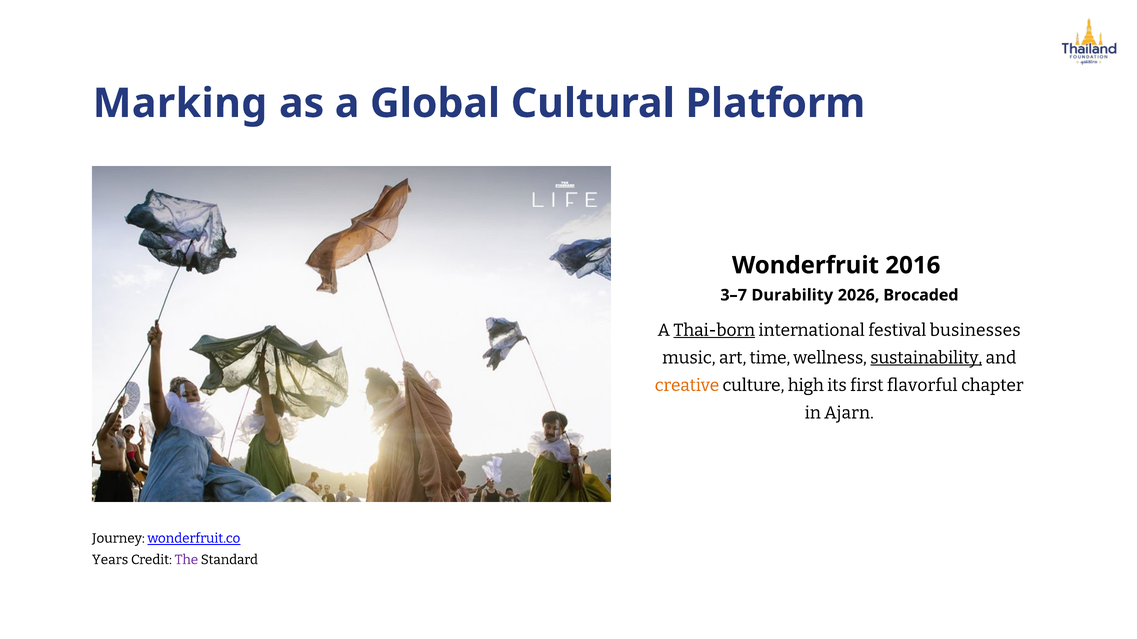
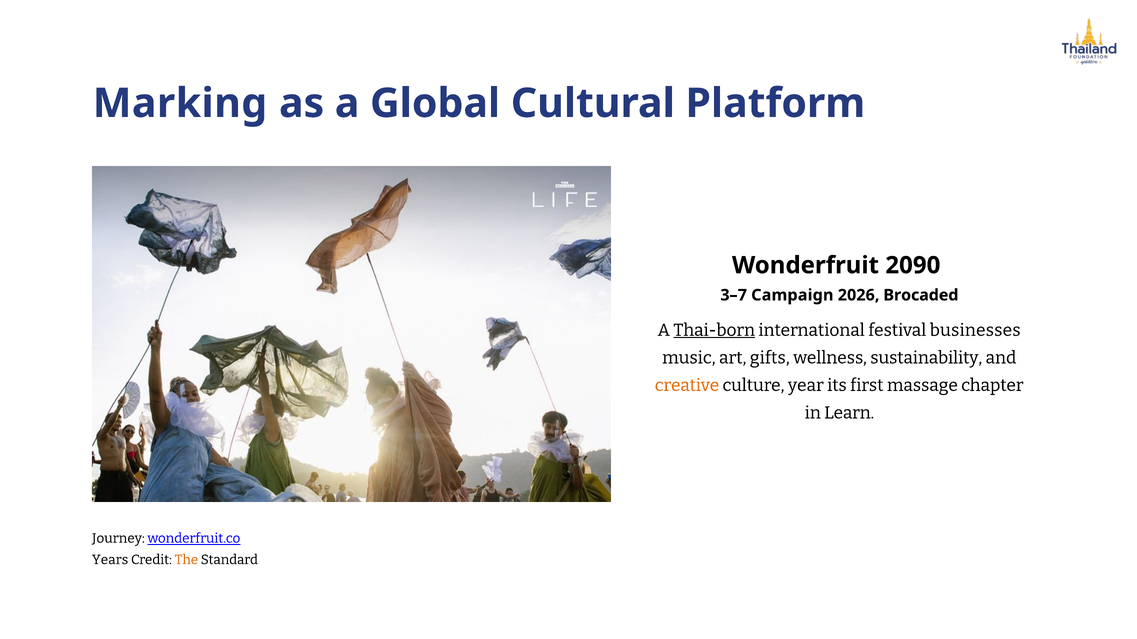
2016: 2016 -> 2090 (913, 266)
Durability: Durability -> Campaign (792, 295)
time: time -> gifts (770, 358)
sustainability underline: present -> none (926, 358)
high: high -> year (806, 386)
flavorful: flavorful -> massage (922, 386)
Ajarn: Ajarn -> Learn (849, 413)
The colour: purple -> orange (186, 560)
